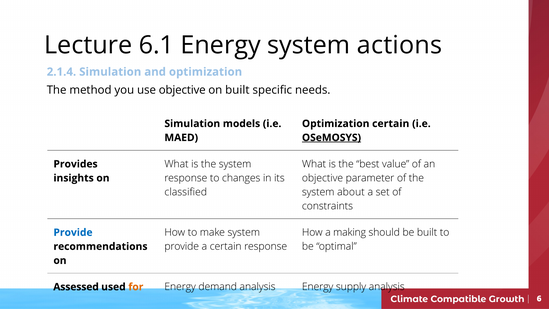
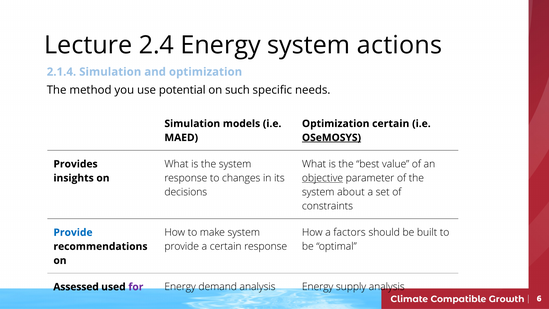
6.1: 6.1 -> 2.4 (156, 45)
use objective: objective -> potential (182, 90)
on built: built -> such (237, 90)
objective underline: none -> present (322, 178)
classified: classified -> decisions (186, 192)
making: making -> factors (350, 232)
for colour: orange -> purple (136, 287)
